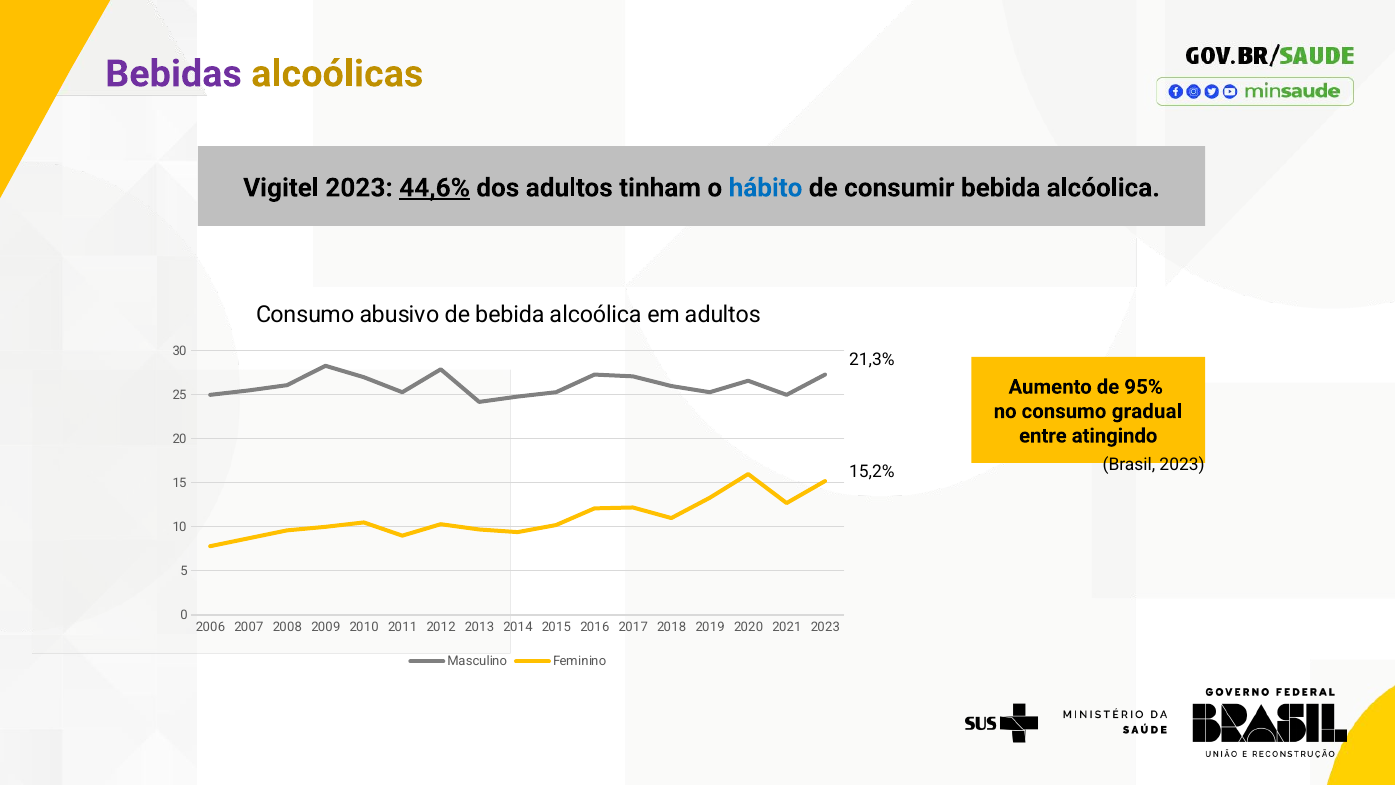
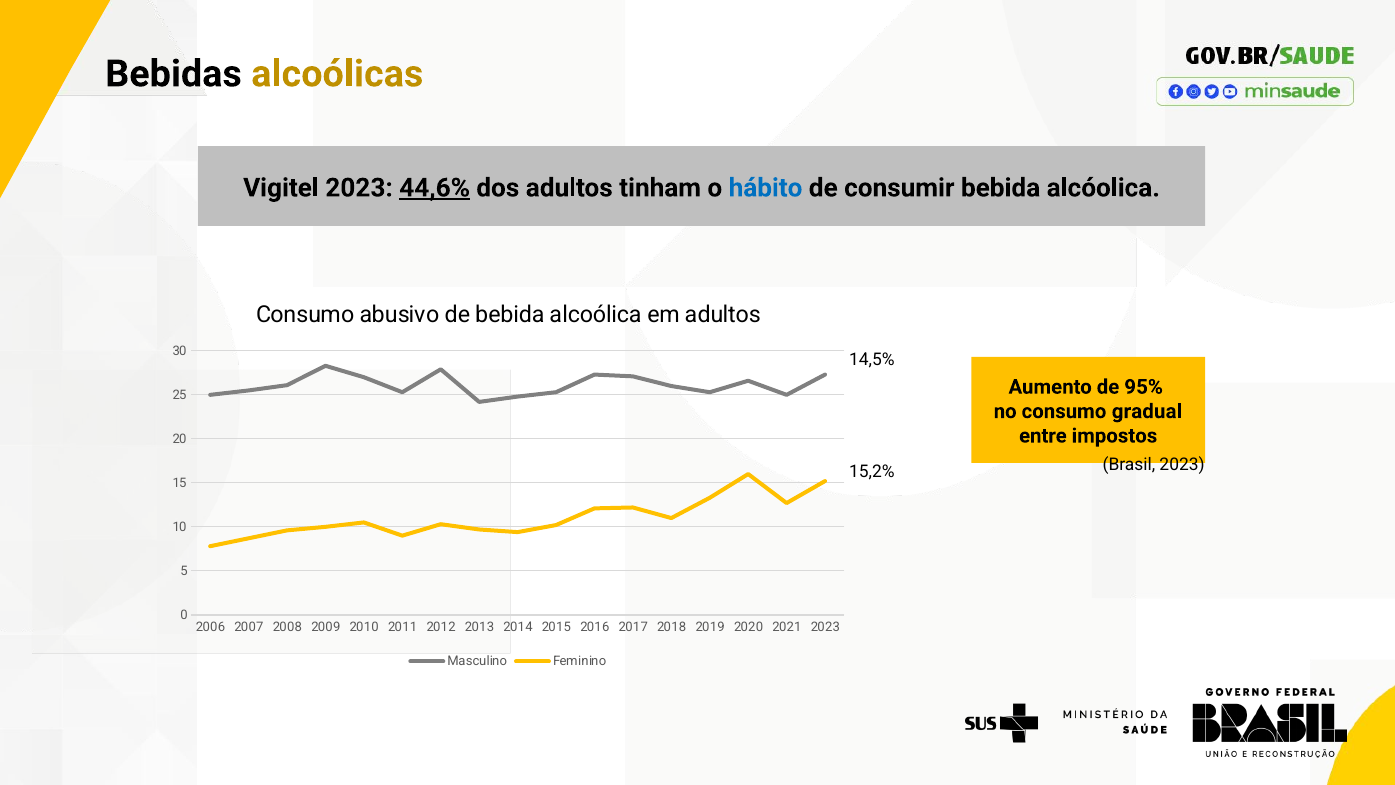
Bebidas colour: purple -> black (174, 74)
21,3%: 21,3% -> 14,5% (872, 360)
atingindo: atingindo -> impostos (1114, 436)
